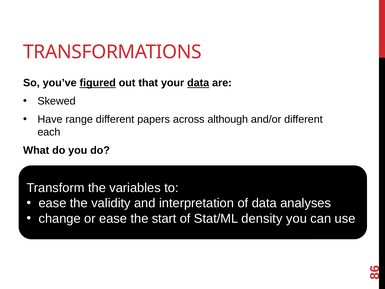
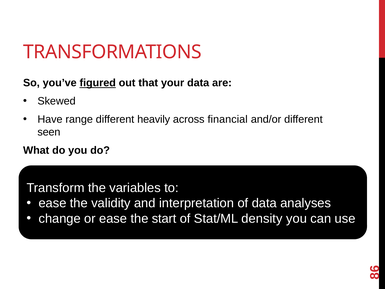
data underline: present -> none (198, 83)
papers: papers -> heavily (154, 119)
although: although -> financial (228, 119)
each: each -> seen (49, 132)
